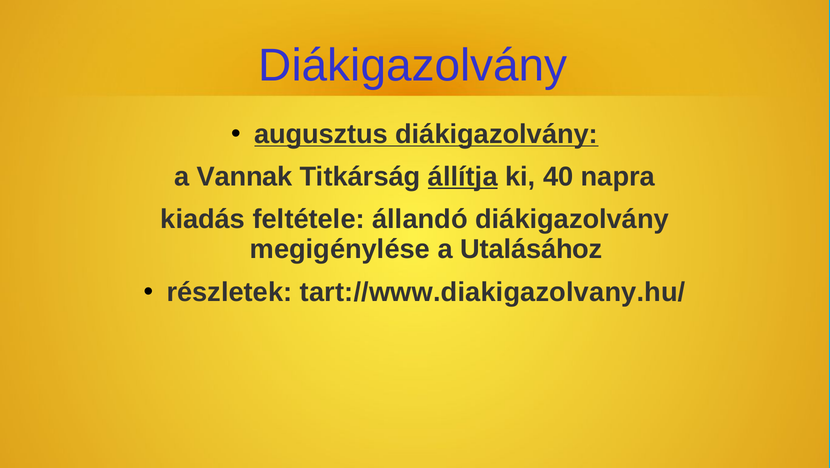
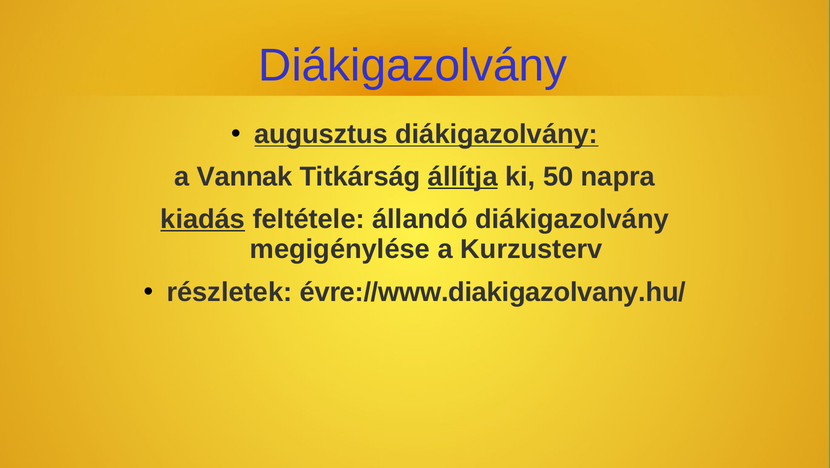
40: 40 -> 50 (558, 177)
kiadás underline: none -> present (203, 219)
Utalásához: Utalásához -> Kurzusterv (531, 250)
tart://www.diakigazolvany.hu/: tart://www.diakigazolvany.hu/ -> évre://www.diakigazolvany.hu/ (493, 292)
